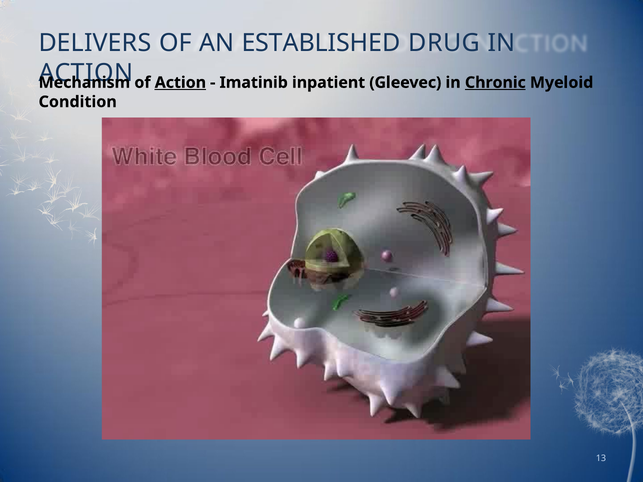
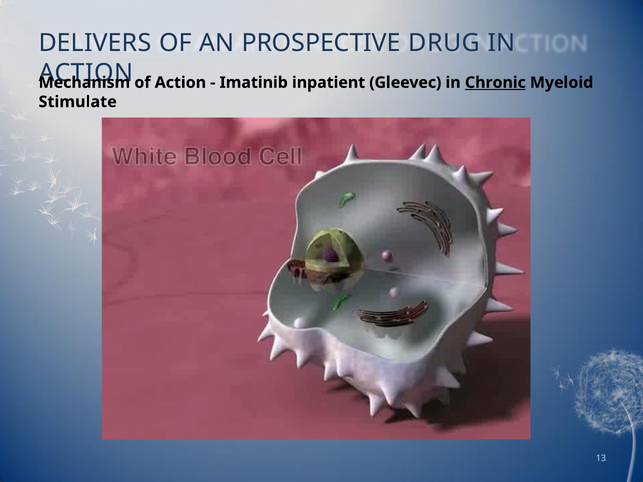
ESTABLISHED: ESTABLISHED -> PROSPECTIVE (321, 43)
Action underline: present -> none (180, 83)
Condition: Condition -> Stimulate (78, 102)
